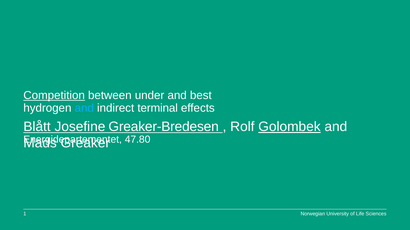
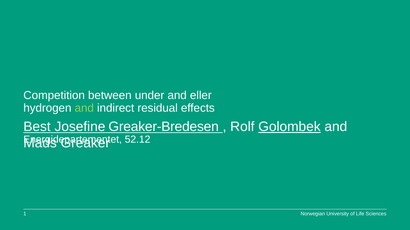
Competition underline: present -> none (54, 96)
best: best -> eller (201, 96)
and colour: light blue -> light green (84, 108)
terminal: terminal -> residual (158, 108)
Blått: Blått -> Best (37, 127)
47.80: 47.80 -> 52.12 (138, 140)
